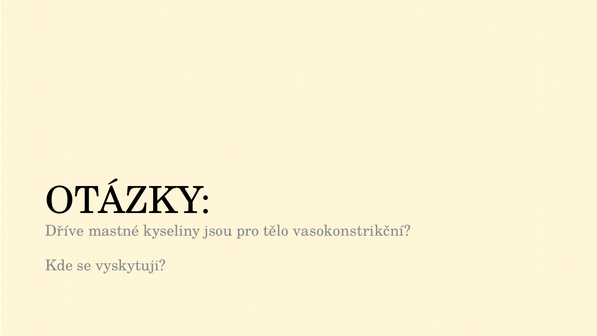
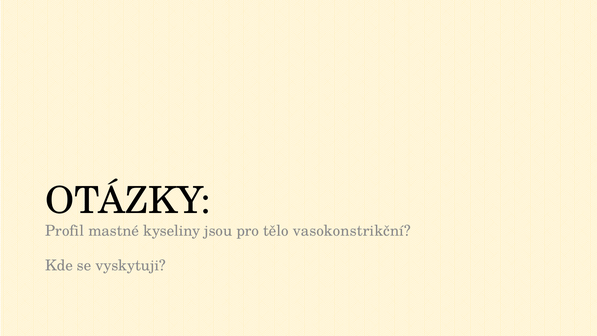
Dříve: Dříve -> Profil (65, 231)
